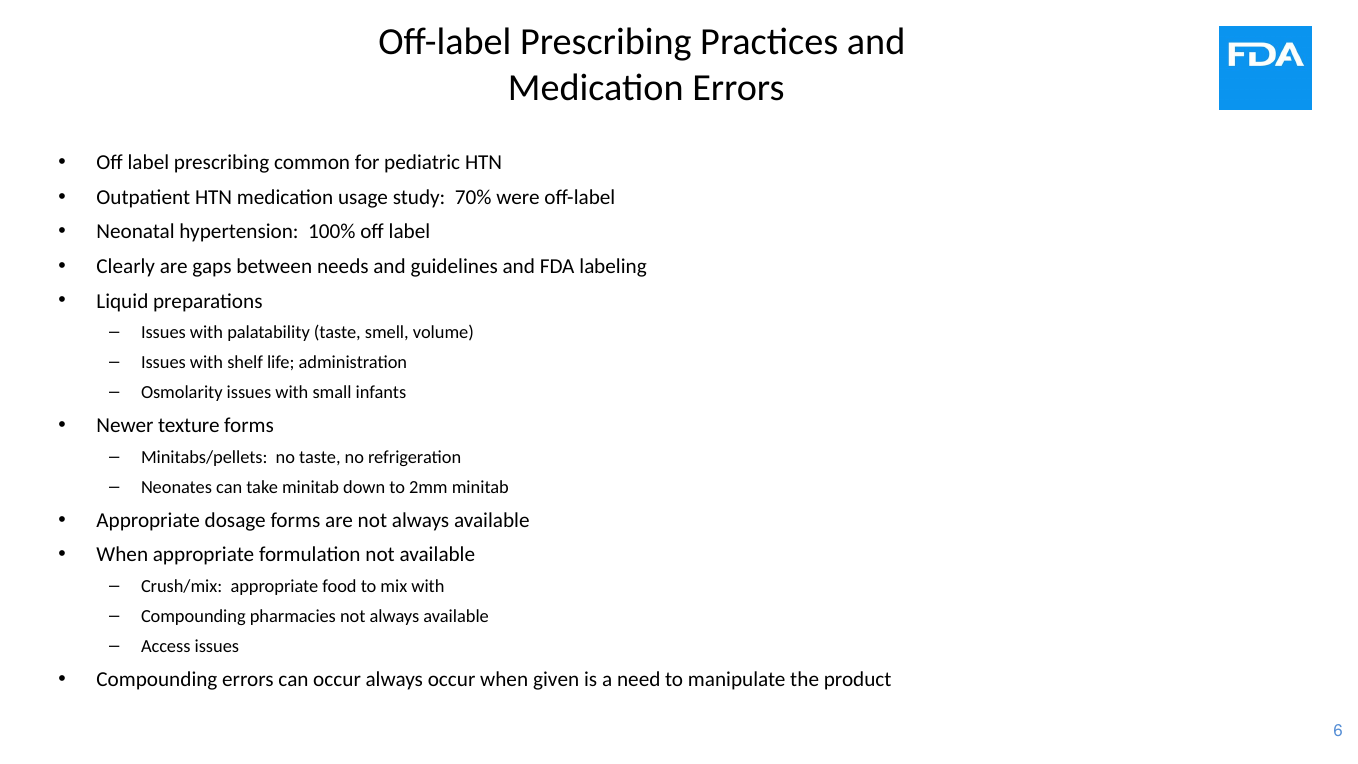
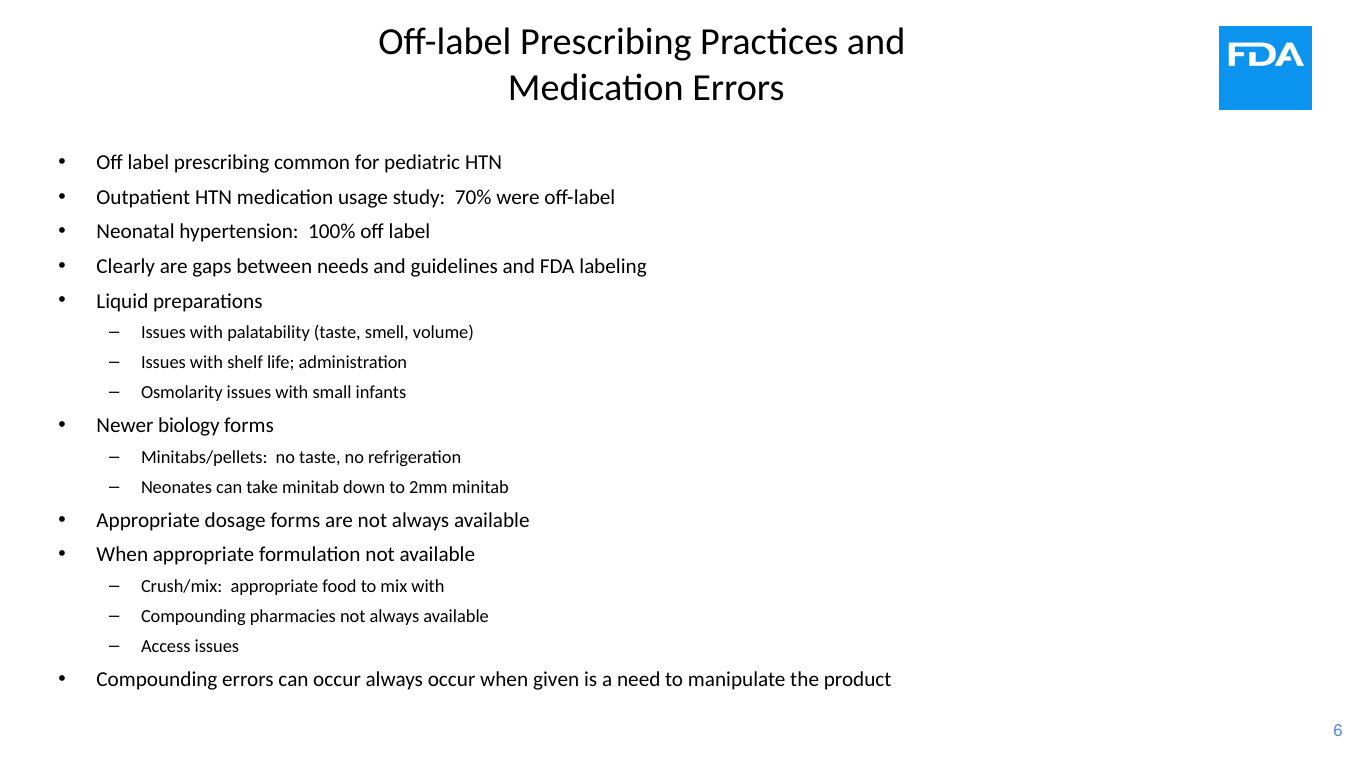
texture: texture -> biology (189, 426)
